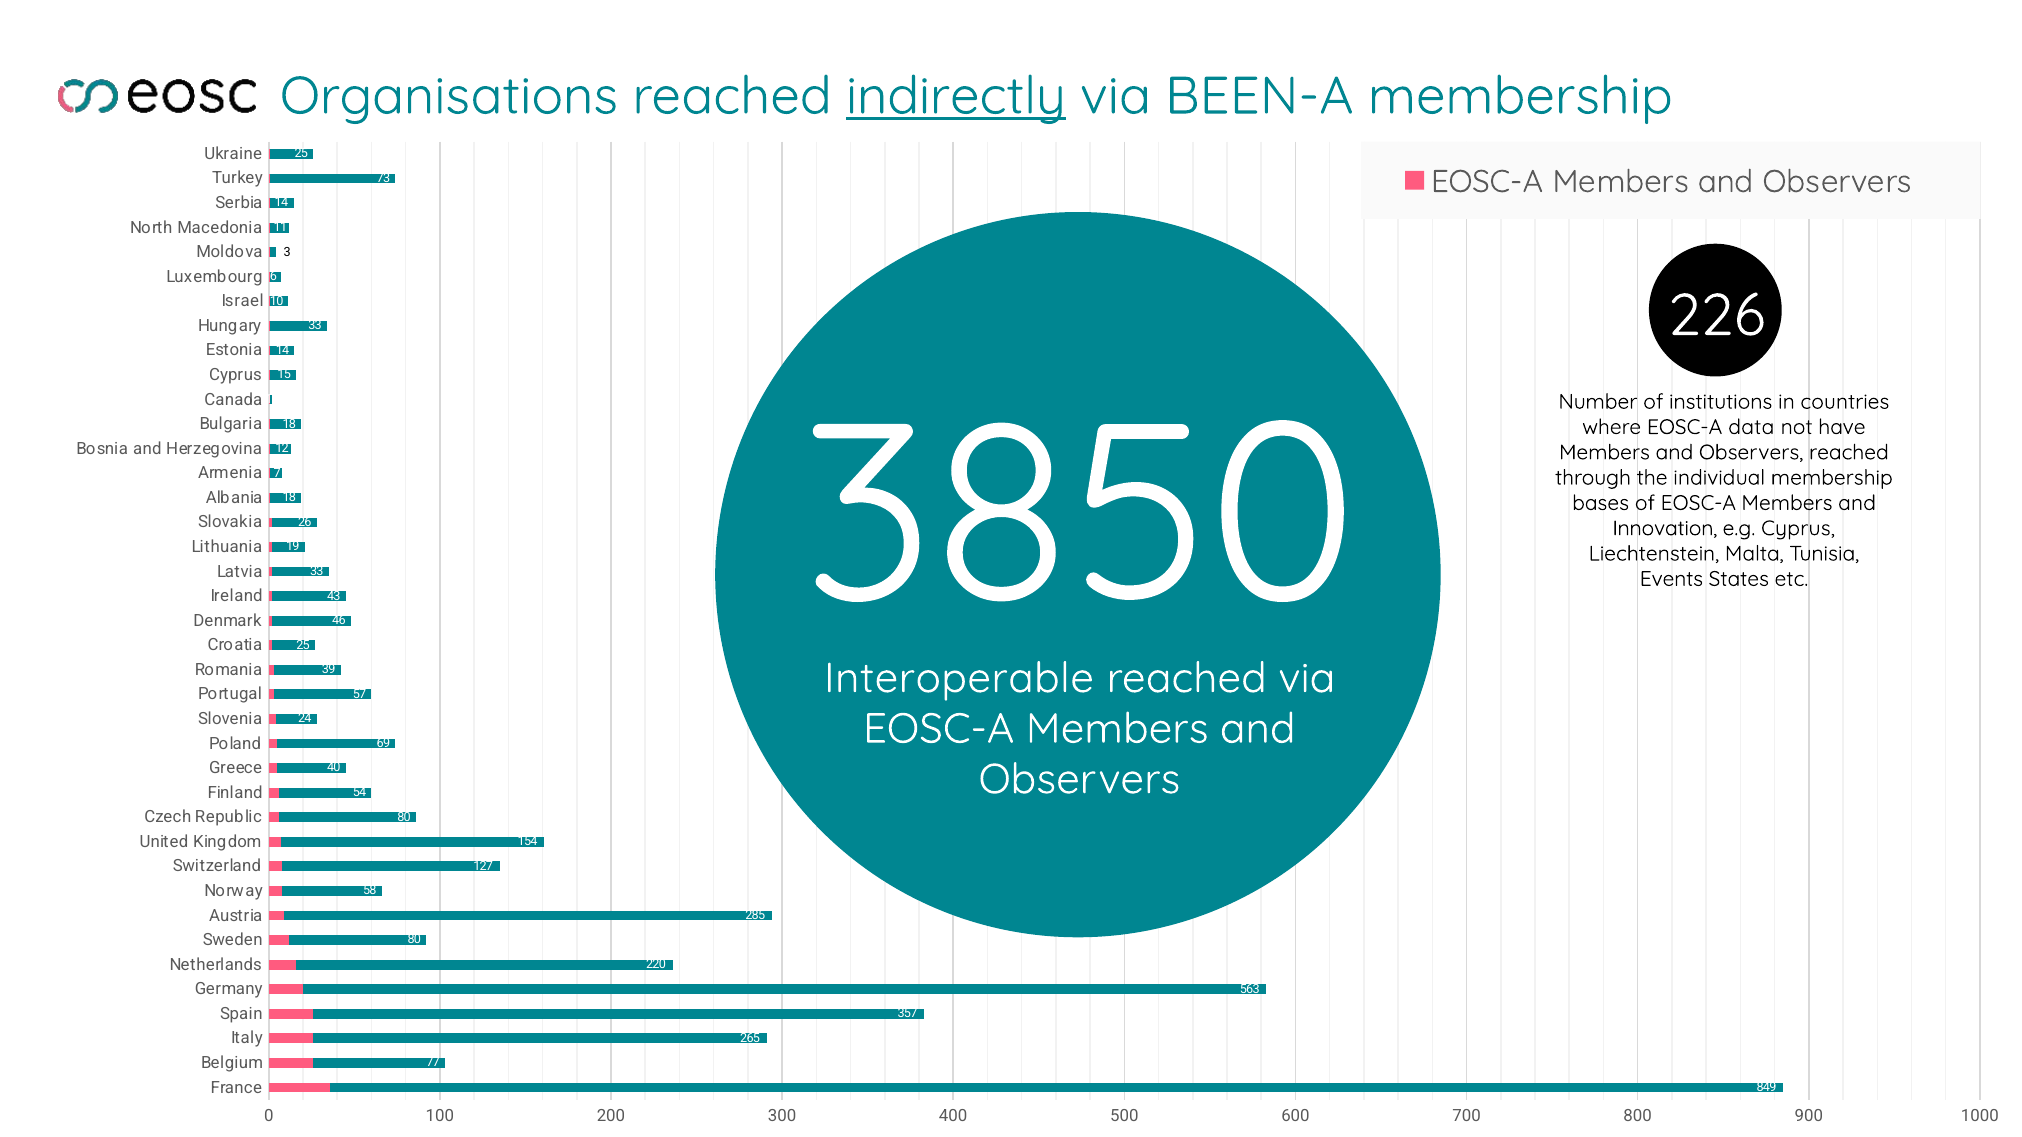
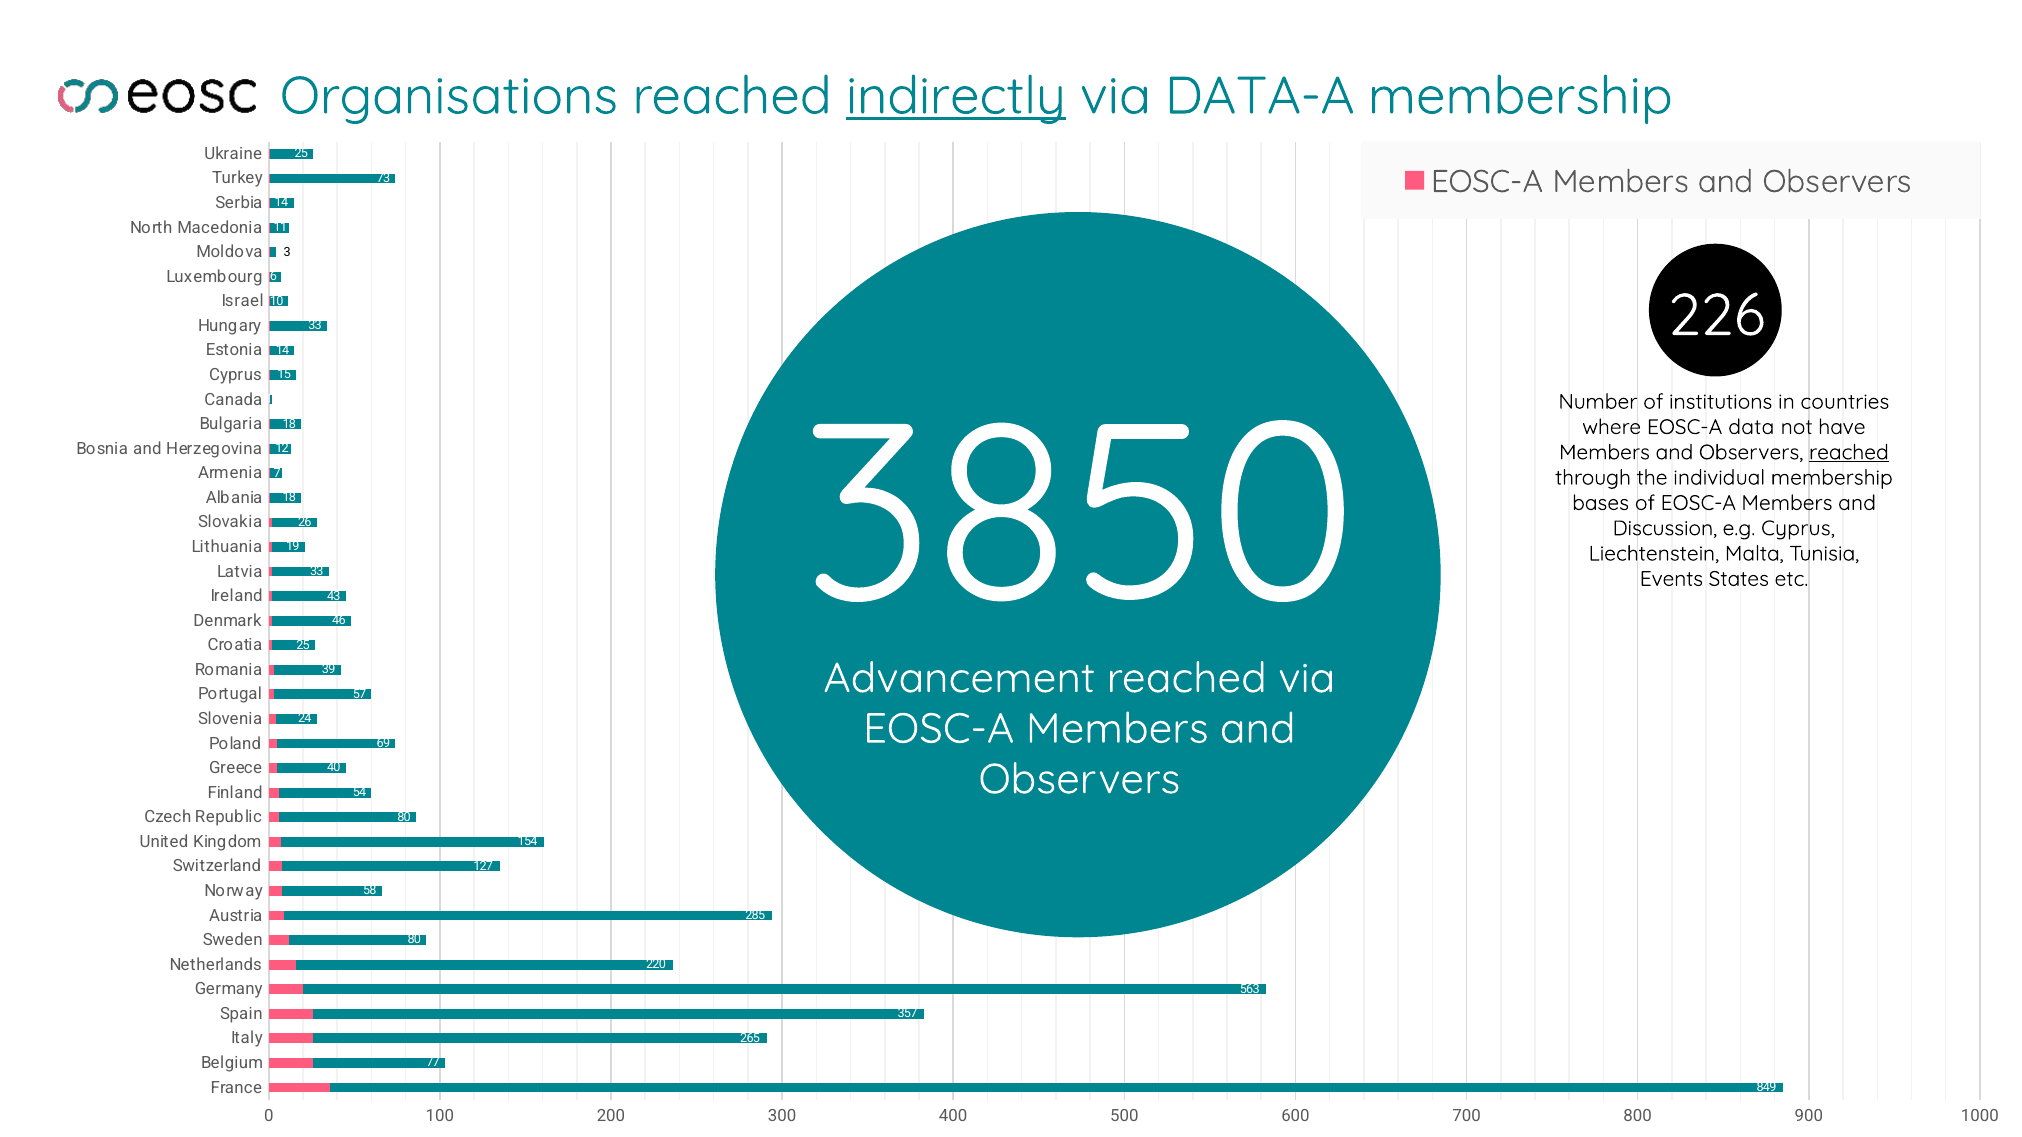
BEEN-A: BEEN-A -> DATA-A (1260, 96)
reached underline: none -> present (1849, 453)
Innovation: Innovation -> Discussion (1665, 528)
Interoperable: Interoperable -> Advancement (959, 678)
